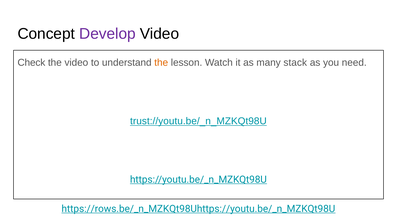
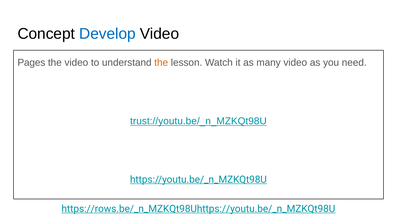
Develop colour: purple -> blue (107, 34)
Check: Check -> Pages (31, 62)
many stack: stack -> video (295, 62)
